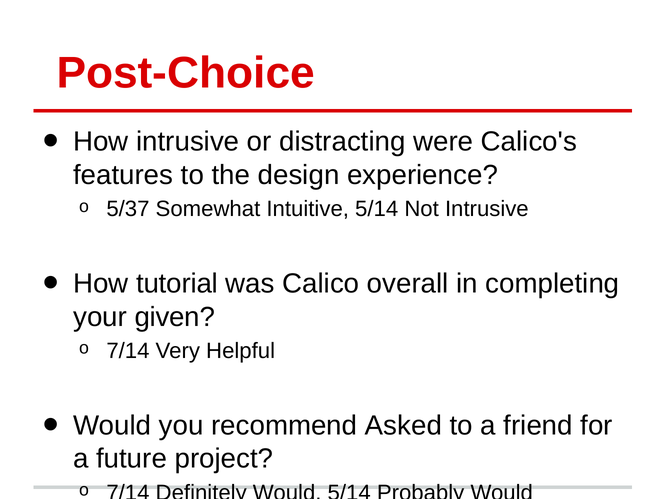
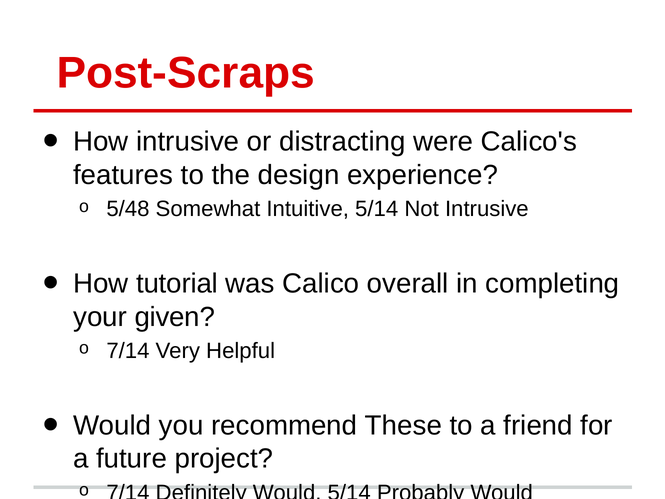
Post-Choice: Post-Choice -> Post-Scraps (186, 73)
5/37: 5/37 -> 5/48 (128, 209)
Asked: Asked -> These (403, 425)
